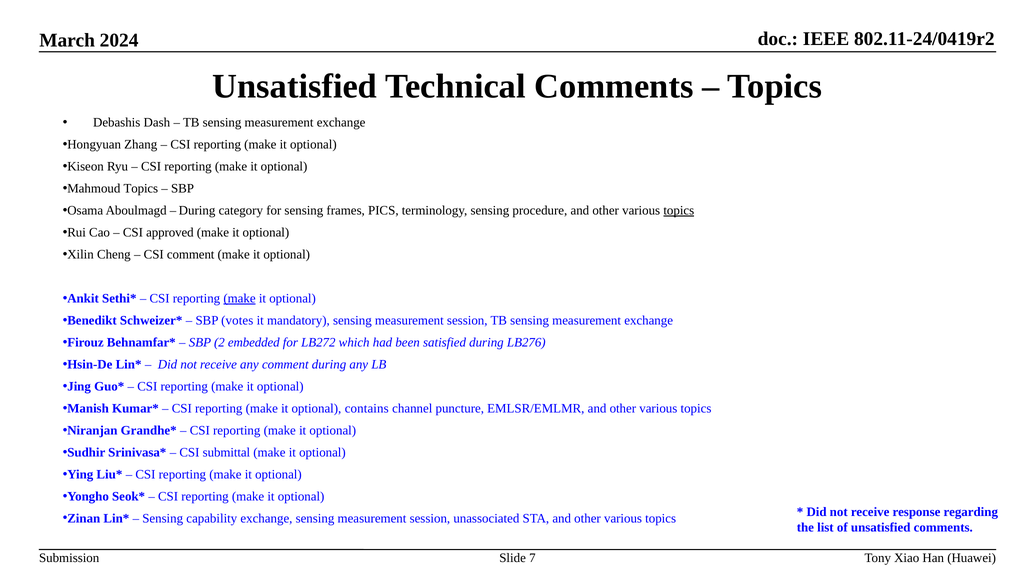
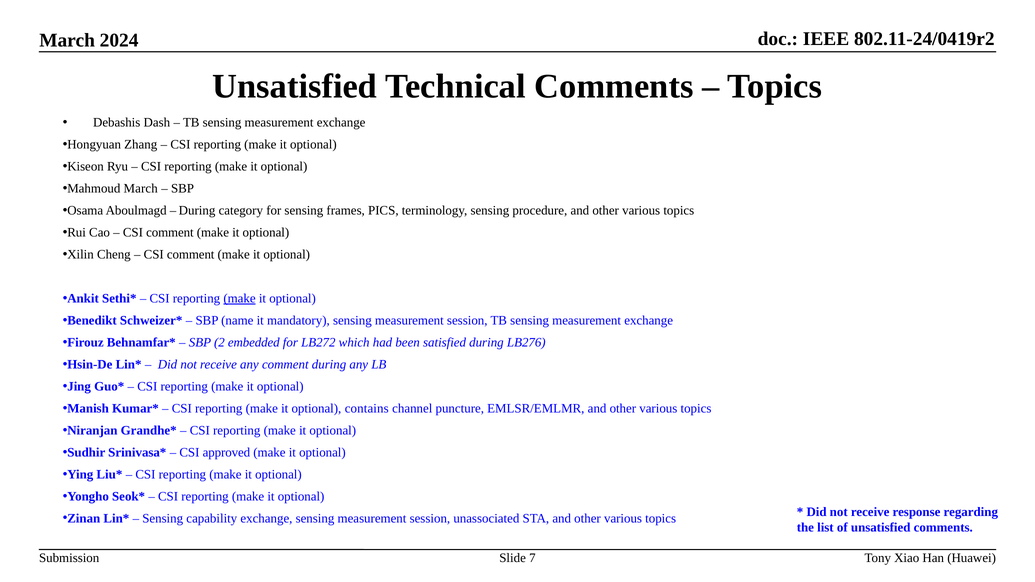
Mahmoud Topics: Topics -> March (141, 189)
topics underline: present -> none (679, 211)
approved: approved -> comment (170, 233)
votes: votes -> name (237, 321)
submittal: submittal -> approved (226, 453)
